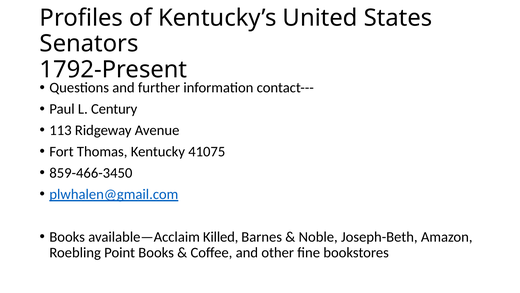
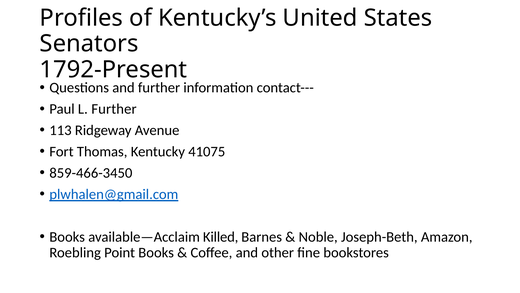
L Century: Century -> Further (114, 109)
